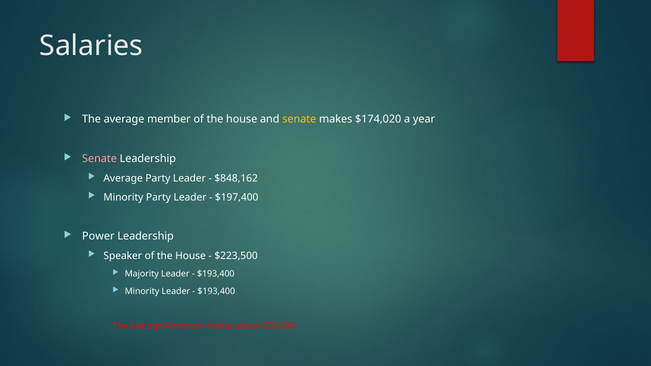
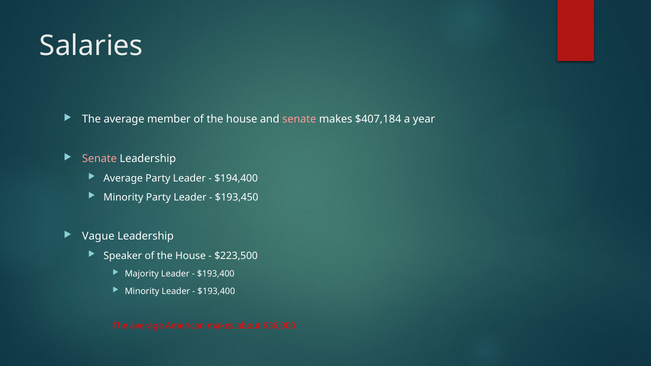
senate colour: yellow -> pink (299, 119)
$174,020: $174,020 -> $407,184 (378, 119)
$848,162: $848,162 -> $194,400 (236, 178)
$197,400: $197,400 -> $193,450 (237, 197)
Power: Power -> Vague (98, 237)
